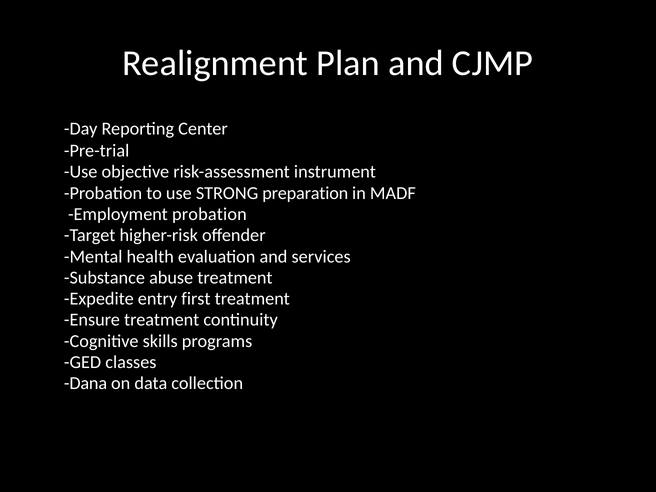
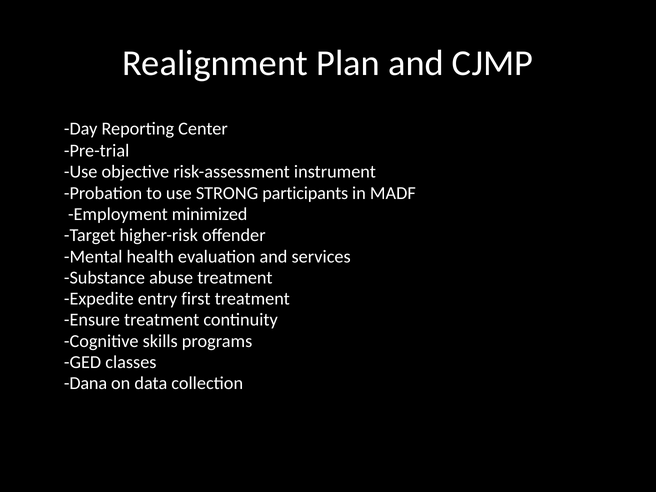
preparation: preparation -> participants (305, 193)
Employment probation: probation -> minimized (210, 214)
